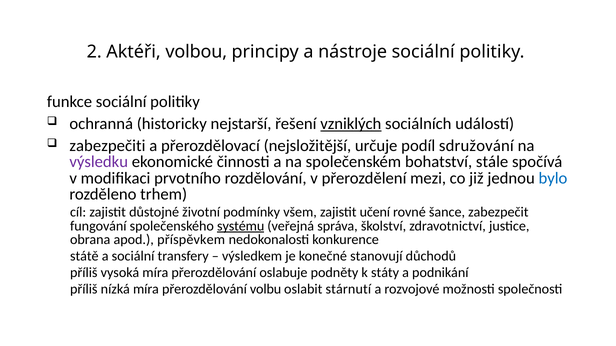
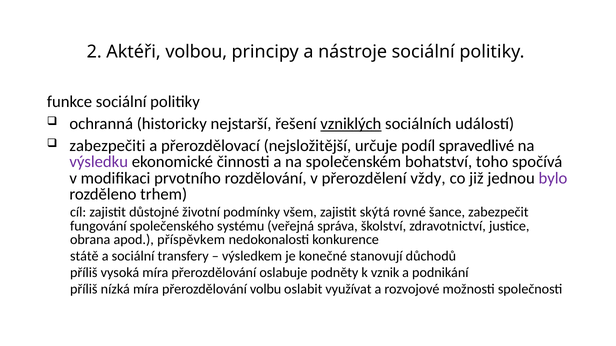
sdružování: sdružování -> spravedlivé (477, 146)
stále: stále -> toho (492, 162)
mezi: mezi -> vždy (428, 178)
bylo colour: blue -> purple (553, 178)
učení: učení -> skýtá (375, 212)
systému underline: present -> none (241, 226)
státy: státy -> vznik (385, 273)
stárnutí: stárnutí -> využívat (348, 290)
